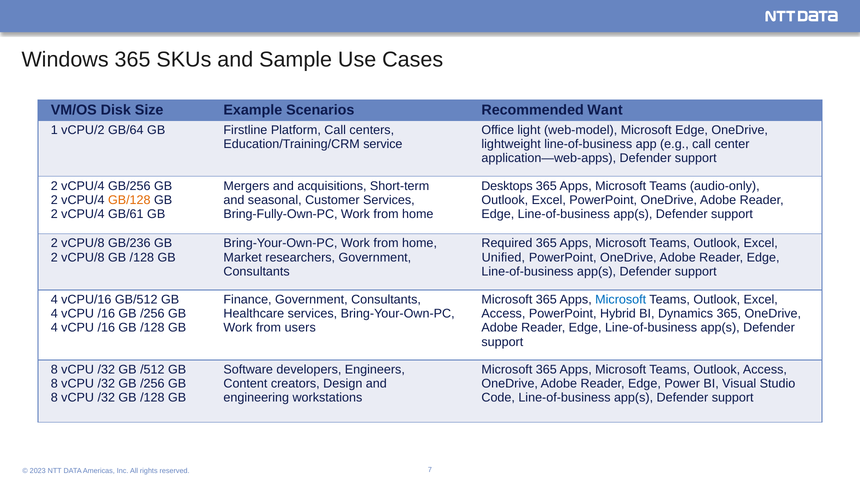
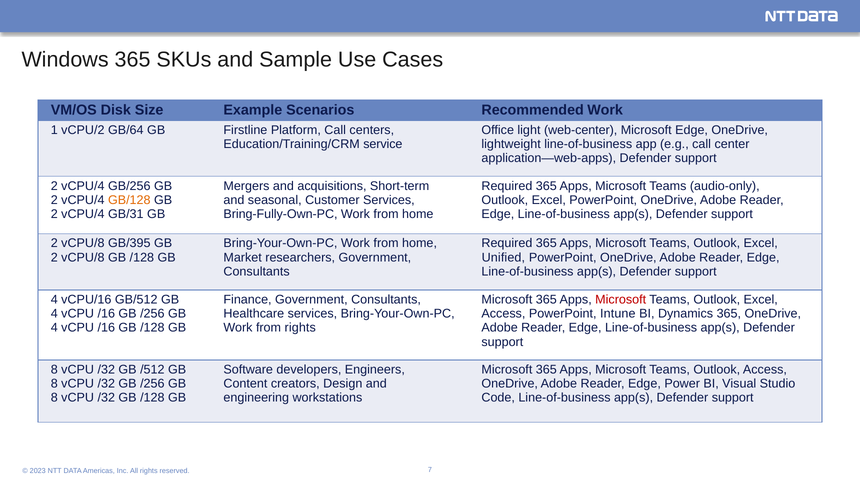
Recommended Want: Want -> Work (605, 110)
web-model: web-model -> web-center (581, 130)
Desktops: Desktops -> Required (507, 186)
GB/61: GB/61 -> GB/31 (126, 214)
GB/236: GB/236 -> GB/395 (129, 243)
Microsoft colour: blue -> red (621, 299)
Hybrid: Hybrid -> Intune (618, 314)
from users: users -> rights (300, 328)
